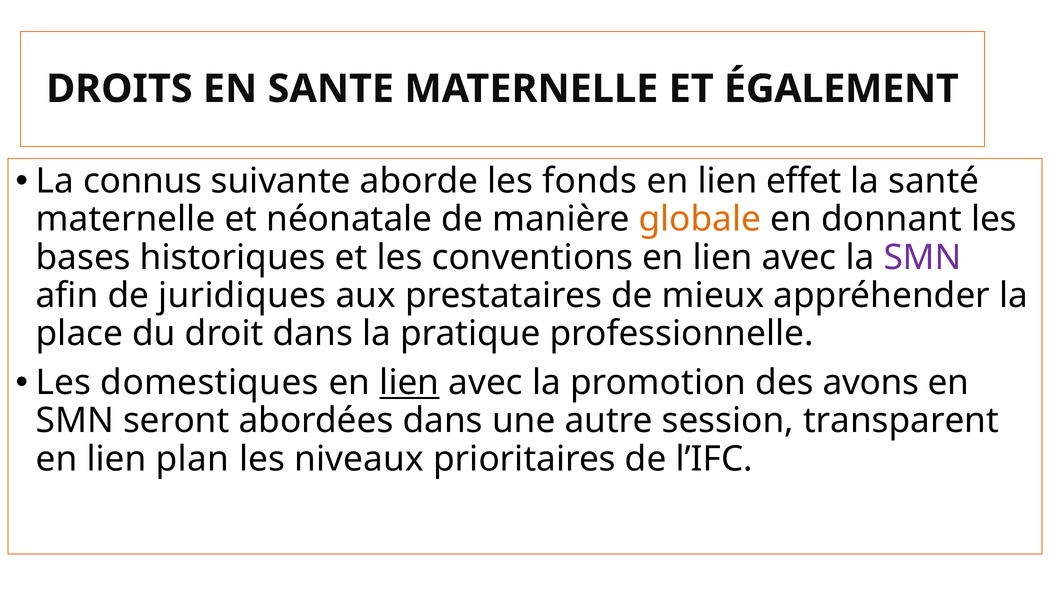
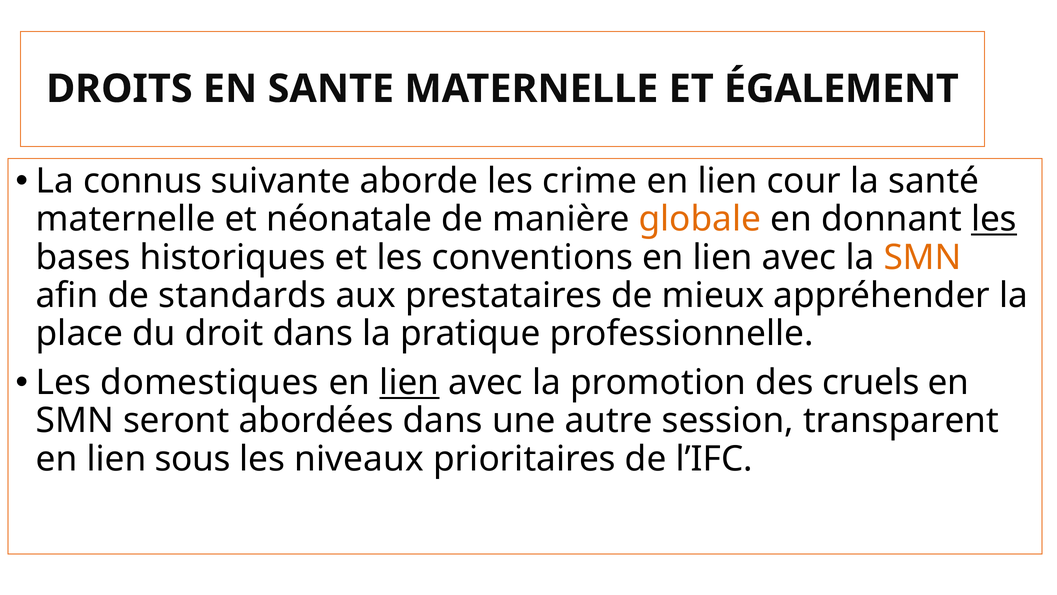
fonds: fonds -> crime (590, 181)
effet: effet -> cour (804, 181)
les underline: none -> present (994, 219)
SMN colour: purple -> orange (923, 257)
juridiques: juridiques -> standards (242, 295)
avons: avons -> cruels (871, 382)
plan: plan -> sous (193, 459)
